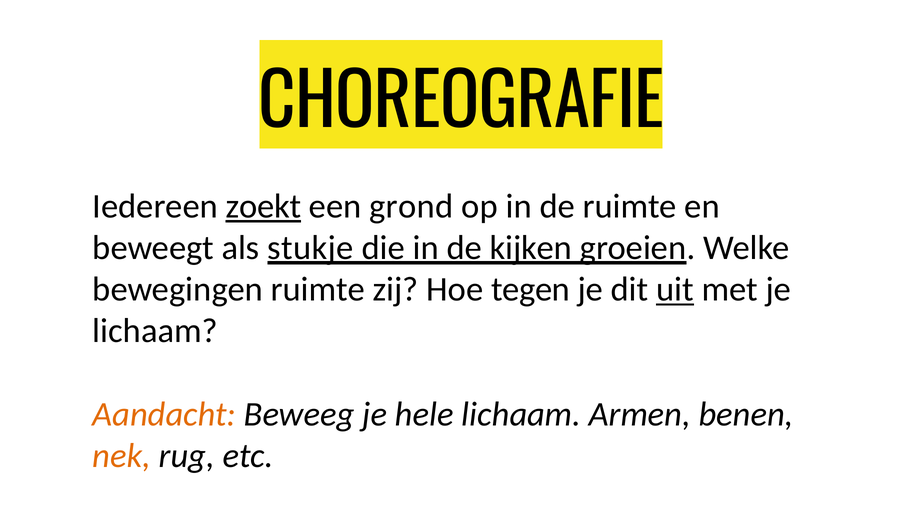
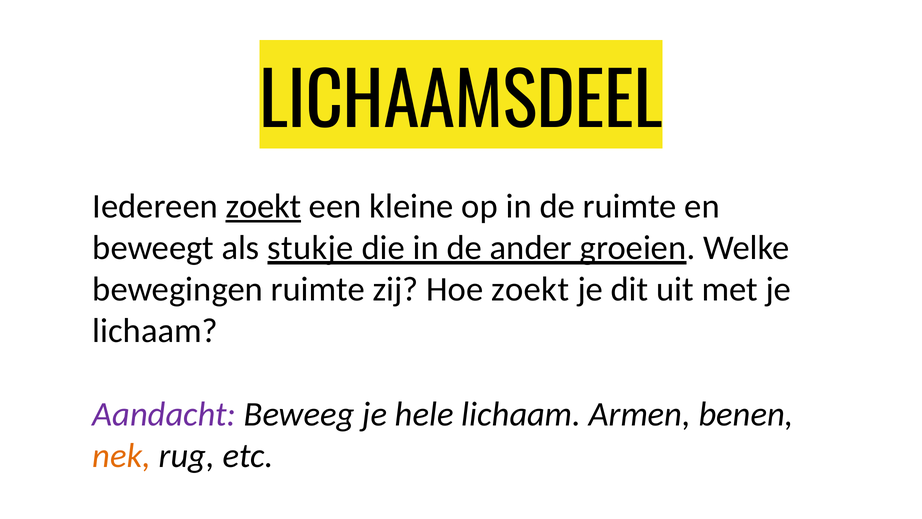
CHOREOGRAFIE: CHOREOGRAFIE -> LICHAAMSDEEL (461, 103)
grond: grond -> kleine (411, 206)
kijken: kijken -> ander (531, 248)
Hoe tegen: tegen -> zoekt (530, 289)
uit underline: present -> none (675, 289)
Aandacht colour: orange -> purple (164, 414)
